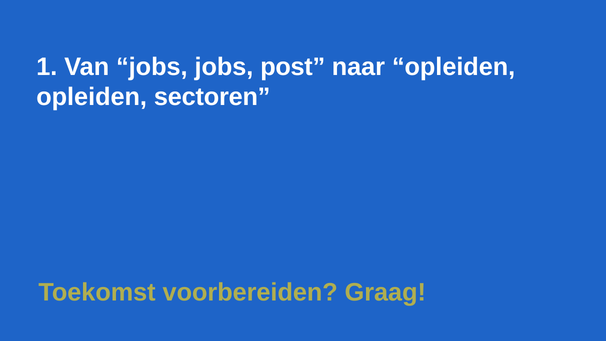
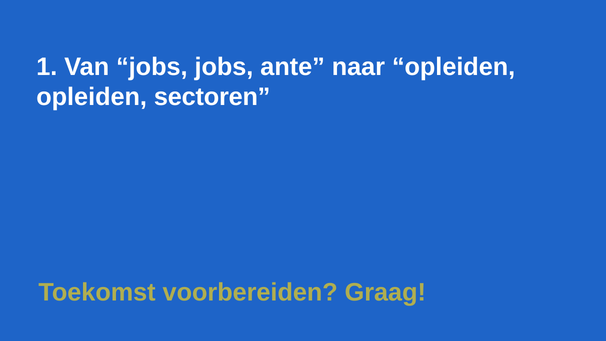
post: post -> ante (293, 67)
